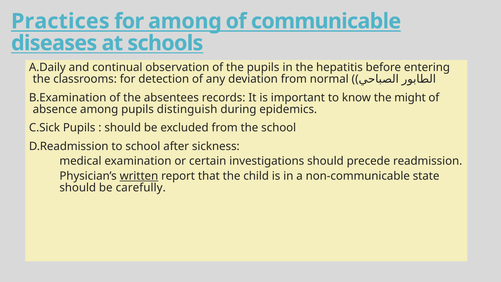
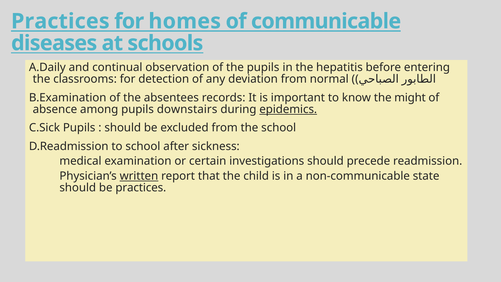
for among: among -> homes (185, 21)
distinguish: distinguish -> downstairs (187, 109)
epidemics underline: none -> present (288, 109)
be carefully: carefully -> practices (141, 188)
